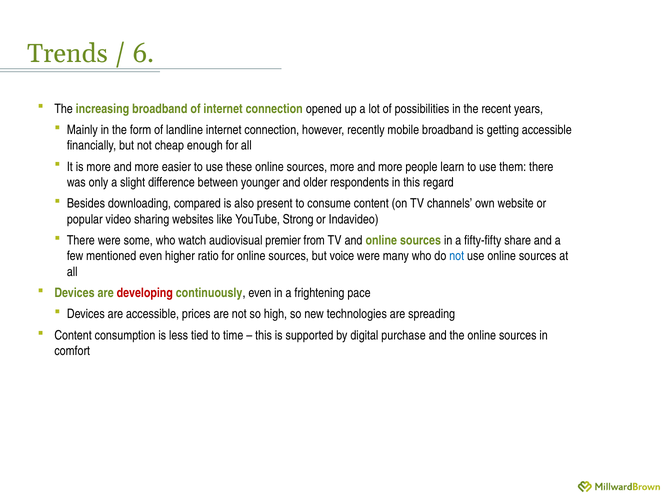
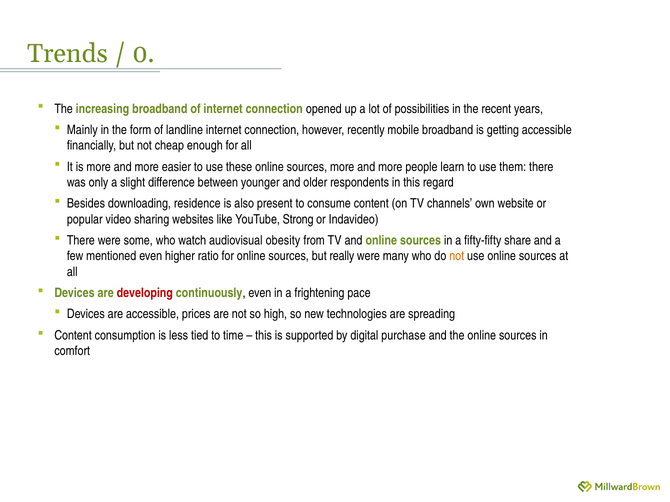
6: 6 -> 0 (143, 54)
compared: compared -> residence (197, 204)
premier: premier -> obesity (283, 241)
voice: voice -> really (342, 256)
not colour: blue -> orange (457, 256)
